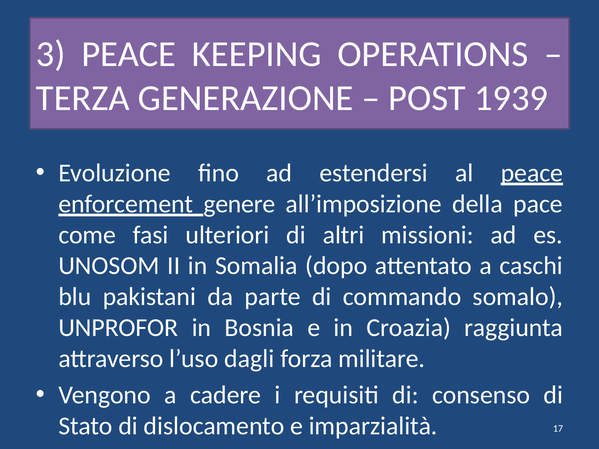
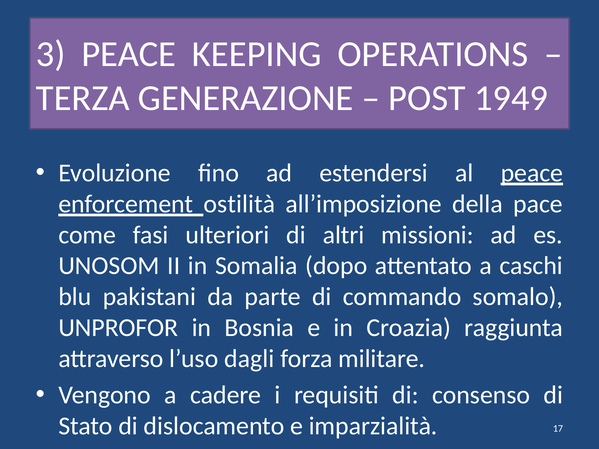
1939: 1939 -> 1949 (511, 98)
genere: genere -> ostilità (239, 204)
